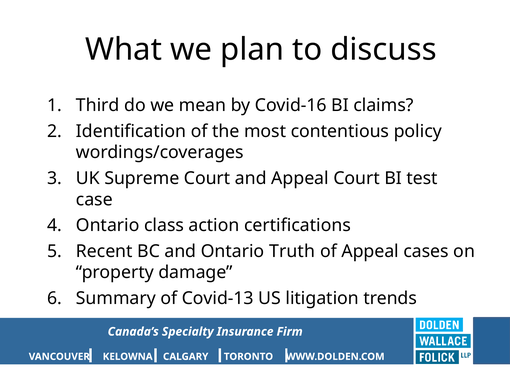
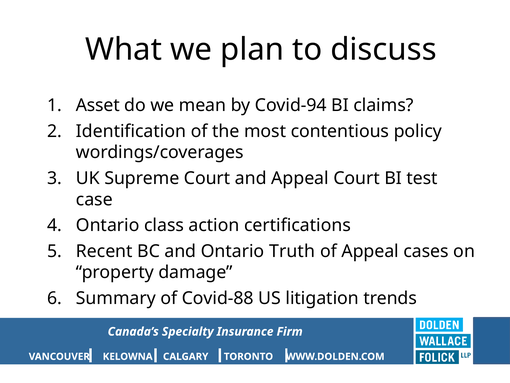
Third: Third -> Asset (98, 105)
Covid-16: Covid-16 -> Covid-94 (291, 105)
Covid-13: Covid-13 -> Covid-88 (218, 298)
